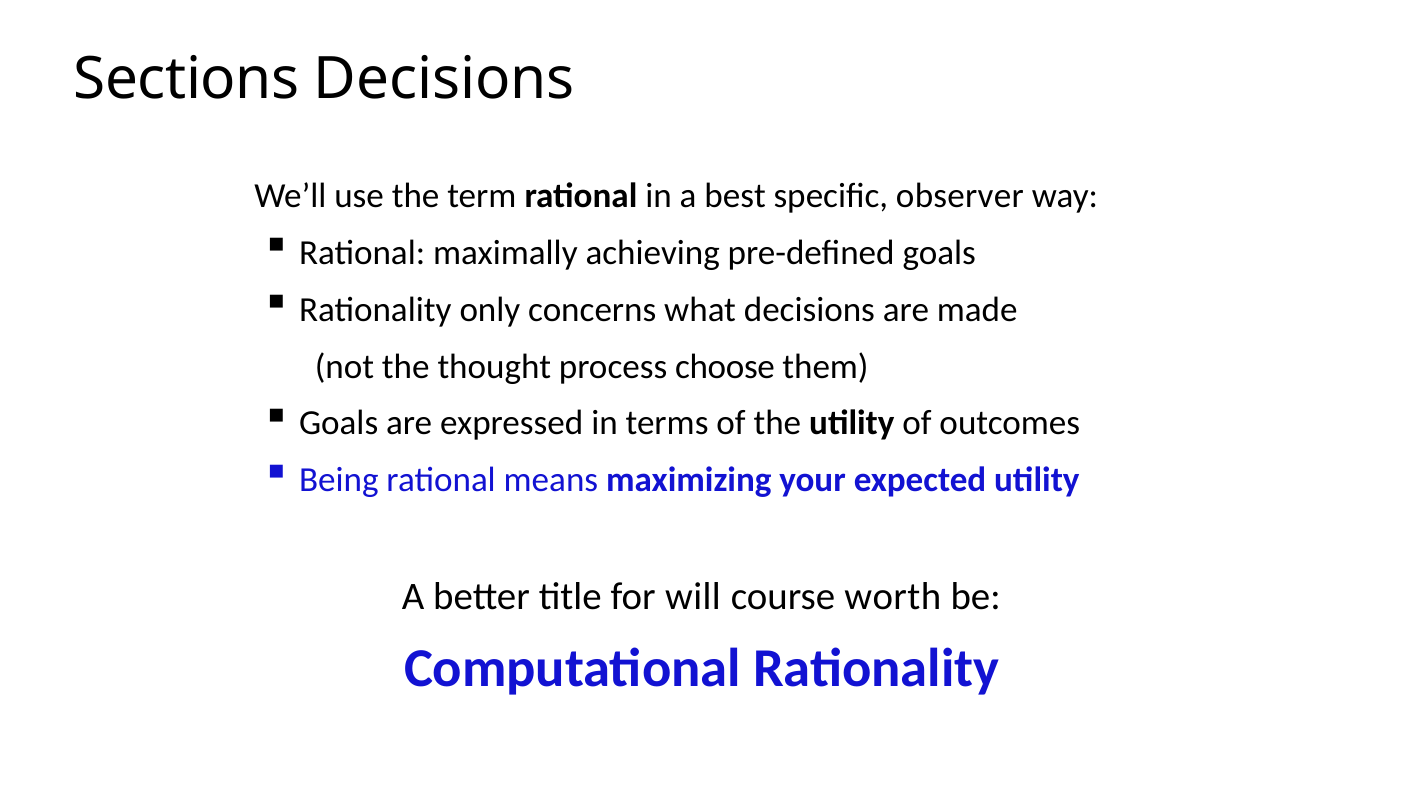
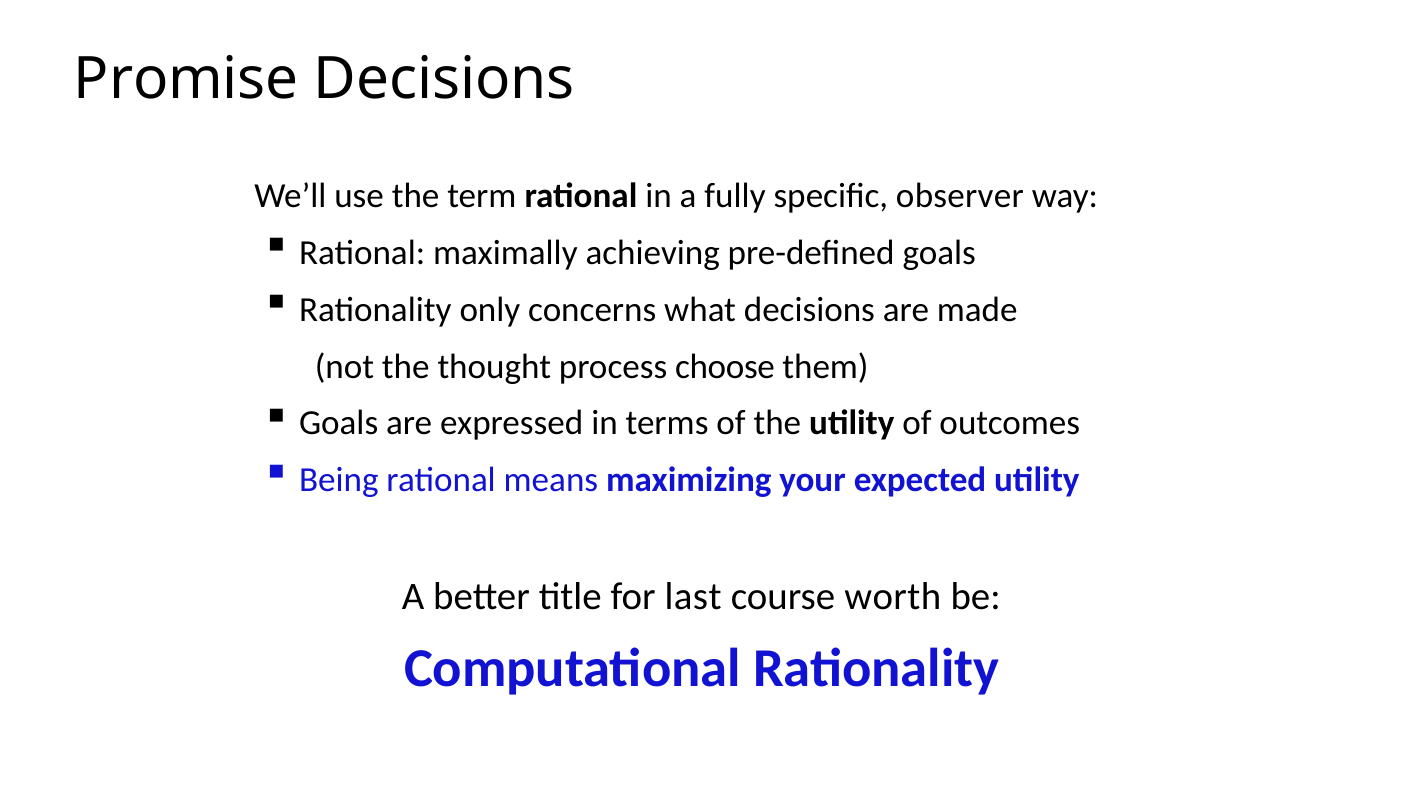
Sections: Sections -> Promise (186, 79)
best: best -> fully (735, 196)
will: will -> last (693, 596)
